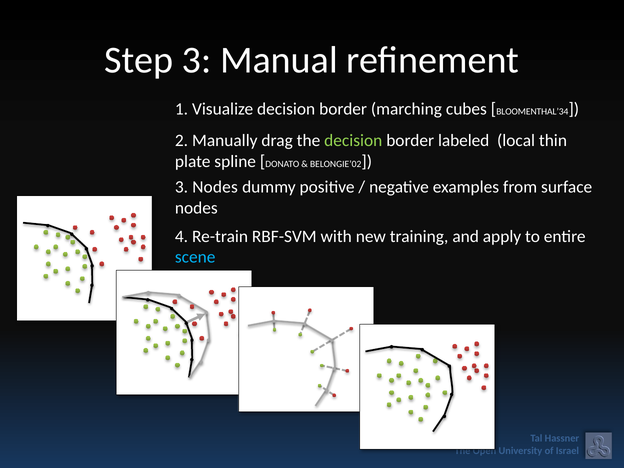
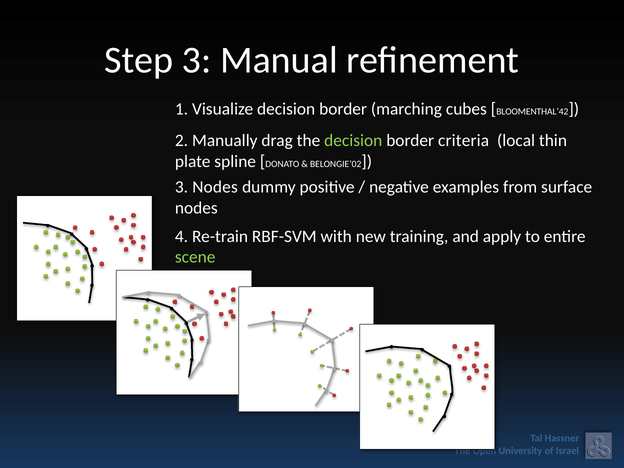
BLOOMENTHAL’34: BLOOMENTHAL’34 -> BLOOMENTHAL’42 (532, 111)
labeled: labeled -> criteria (464, 141)
scene colour: light blue -> light green (195, 257)
